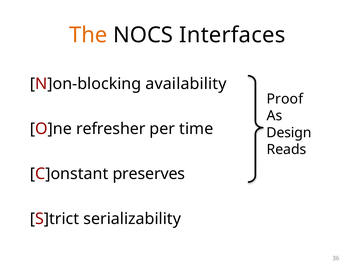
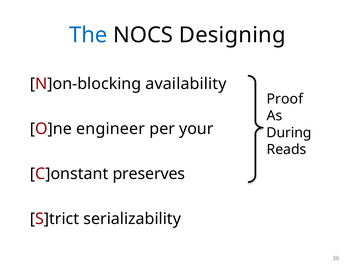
The colour: orange -> blue (88, 35)
Interfaces: Interfaces -> Designing (232, 35)
refresher: refresher -> engineer (111, 129)
time: time -> your (196, 129)
Design: Design -> During (289, 133)
